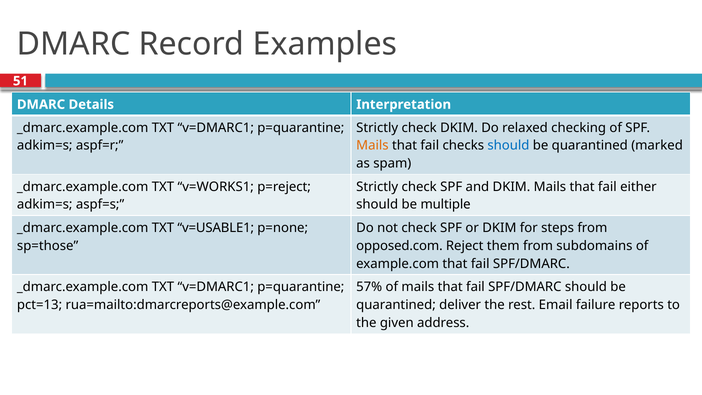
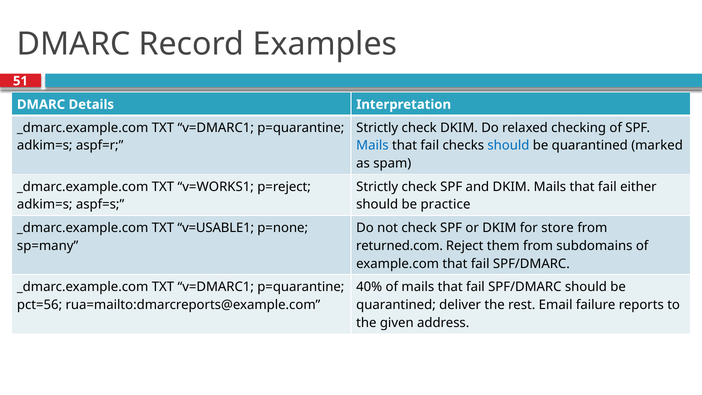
Mails colour: orange -> blue (372, 146)
multiple: multiple -> practice (445, 205)
steps: steps -> store (558, 228)
sp=those: sp=those -> sp=many (48, 246)
opposed.com: opposed.com -> returned.com (399, 246)
57%: 57% -> 40% (369, 287)
pct=13: pct=13 -> pct=56 (40, 305)
